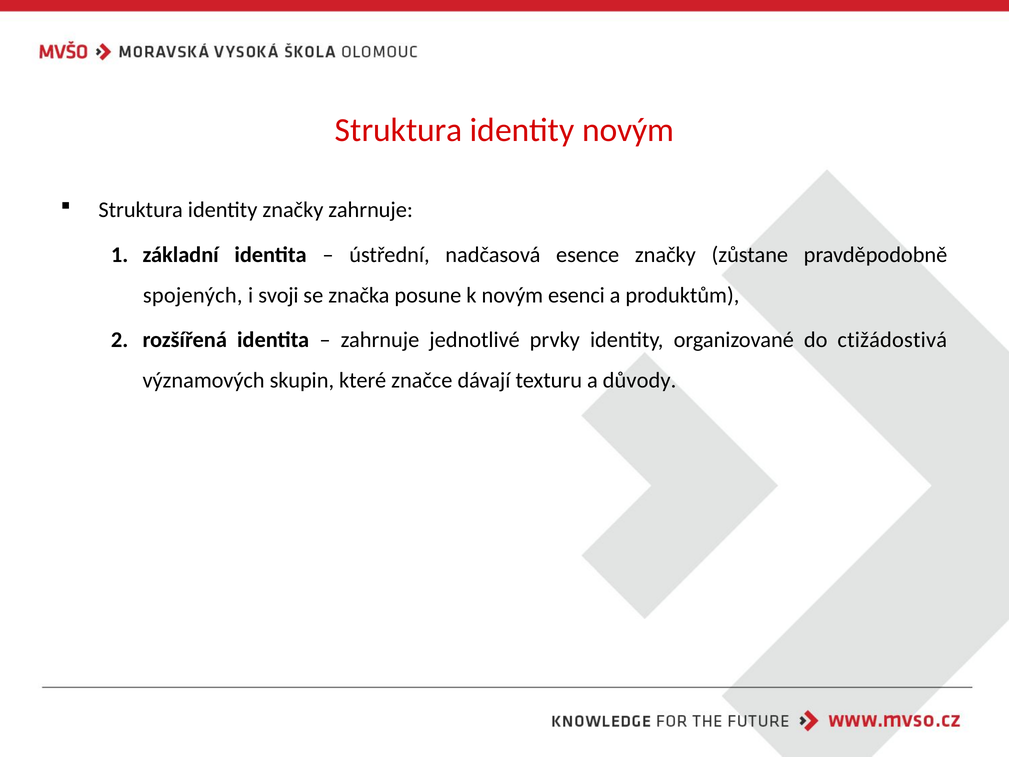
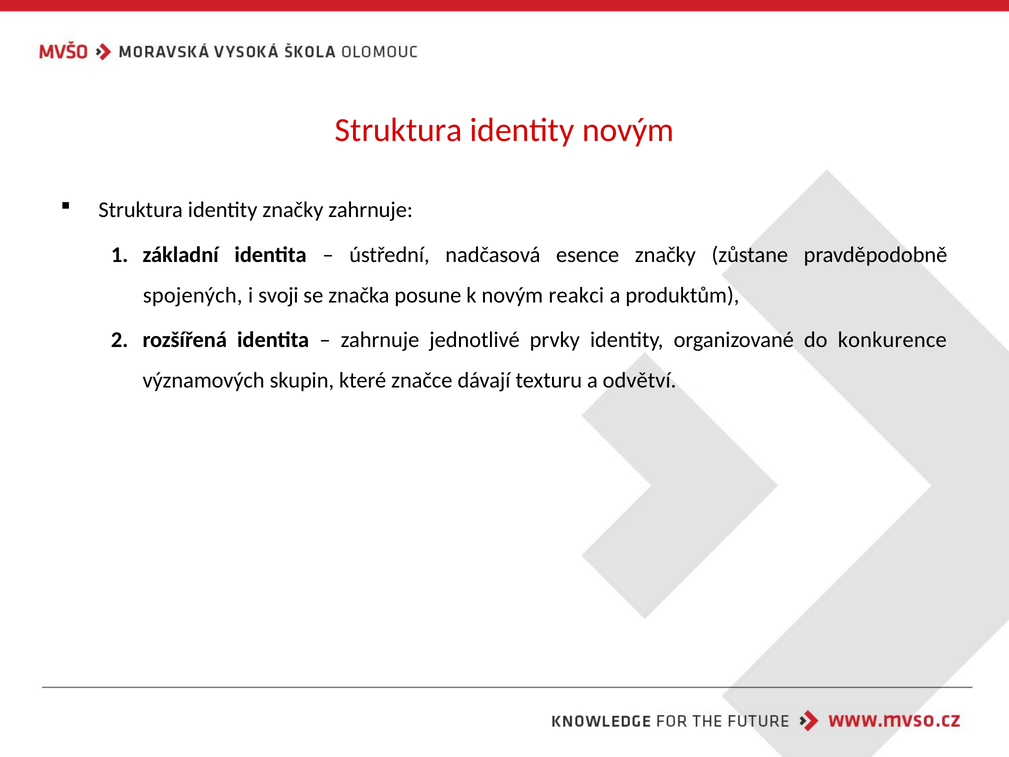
esenci: esenci -> reakci (576, 295)
ctižádostivá: ctižádostivá -> konkurence (892, 340)
důvody: důvody -> odvětví (640, 380)
